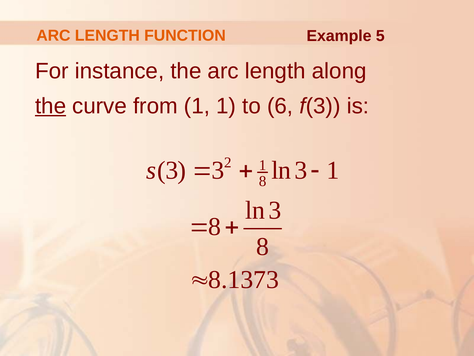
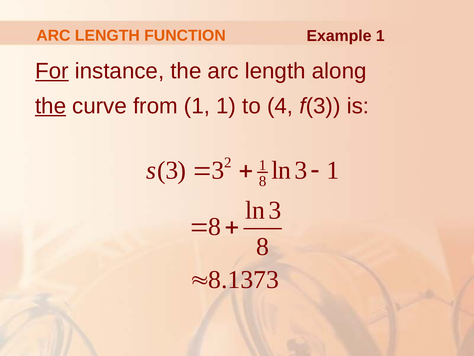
Example 5: 5 -> 1 (380, 36)
For underline: none -> present (52, 71)
6: 6 -> 4 (280, 106)
